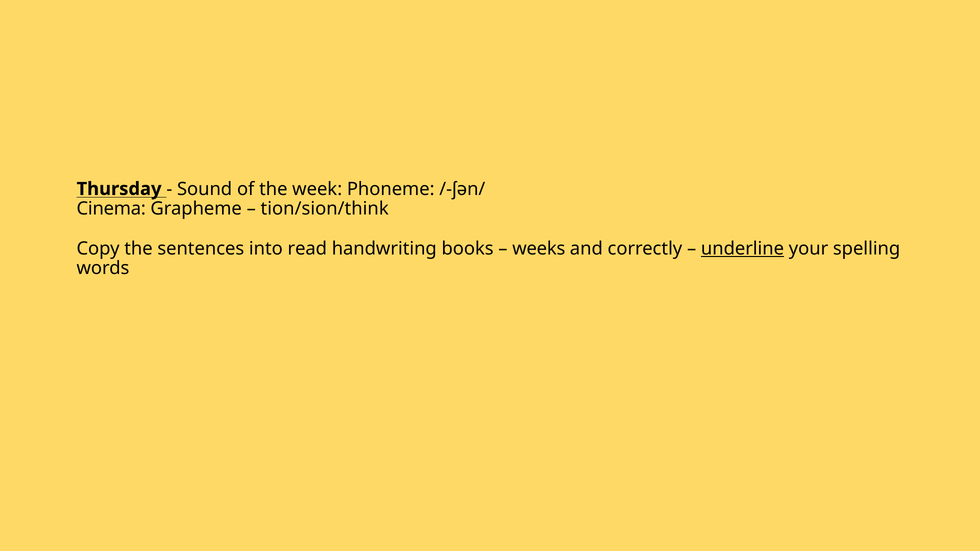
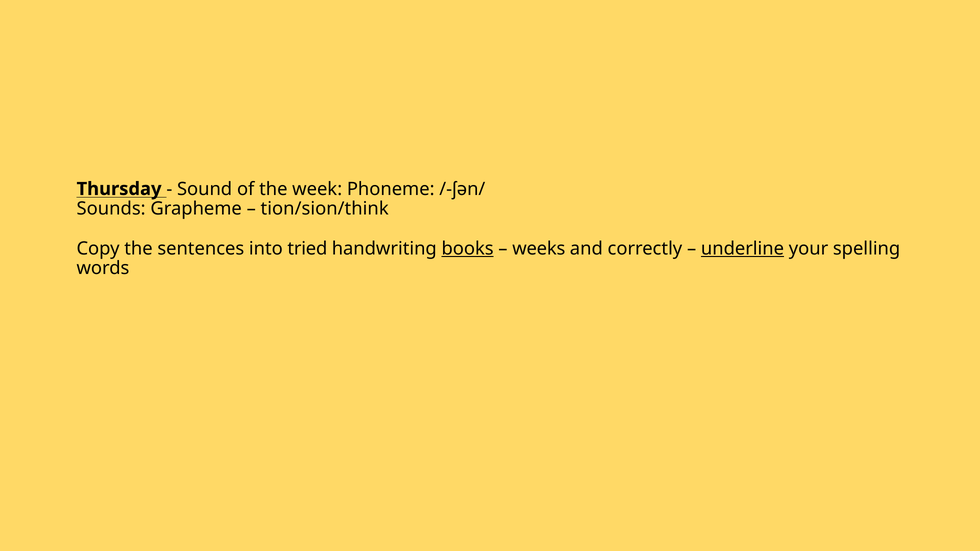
Cinema: Cinema -> Sounds (111, 209)
read: read -> tried (307, 249)
books underline: none -> present (468, 249)
